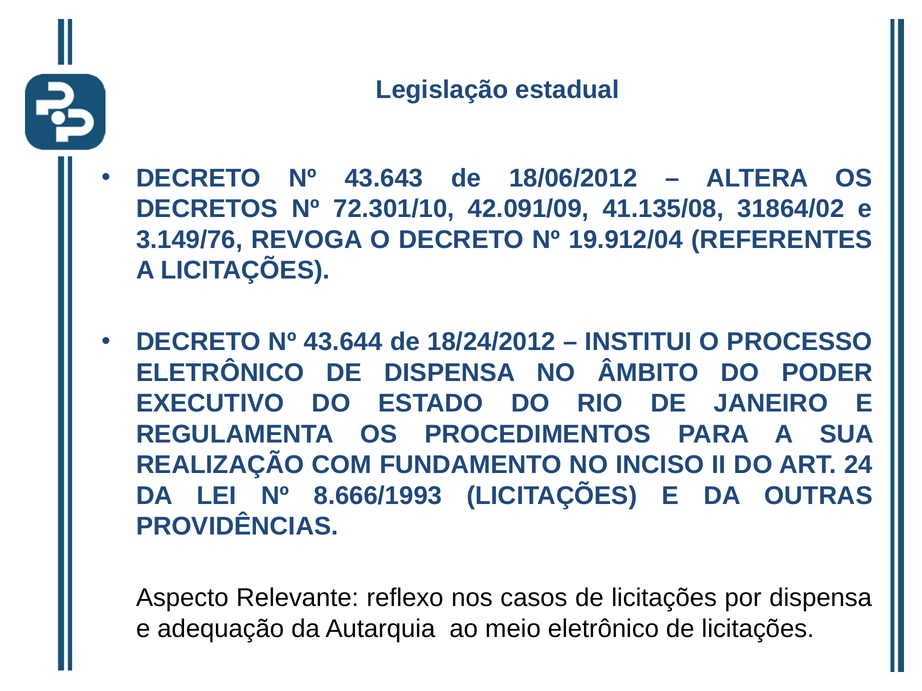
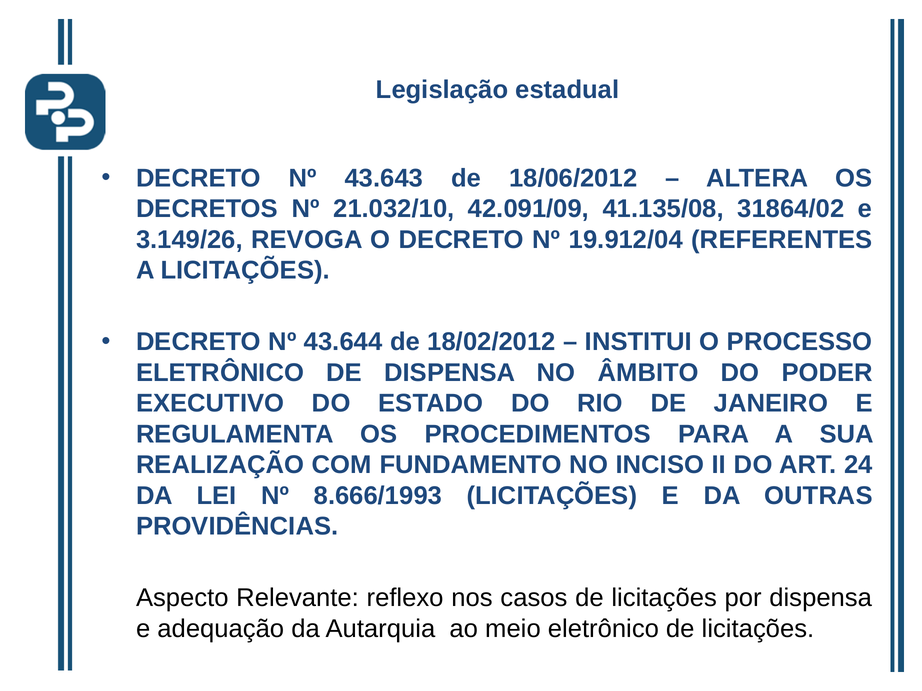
72.301/10: 72.301/10 -> 21.032/10 (394, 209)
3.149/76: 3.149/76 -> 3.149/26 (189, 240)
18/24/2012: 18/24/2012 -> 18/02/2012 (492, 342)
